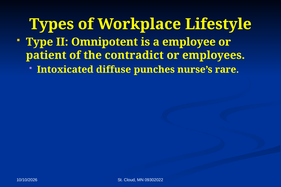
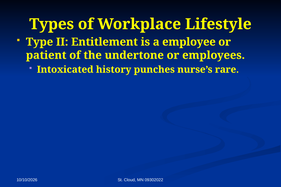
Omnipotent: Omnipotent -> Entitlement (105, 42)
contradict: contradict -> undertone (134, 55)
diffuse: diffuse -> history (114, 70)
